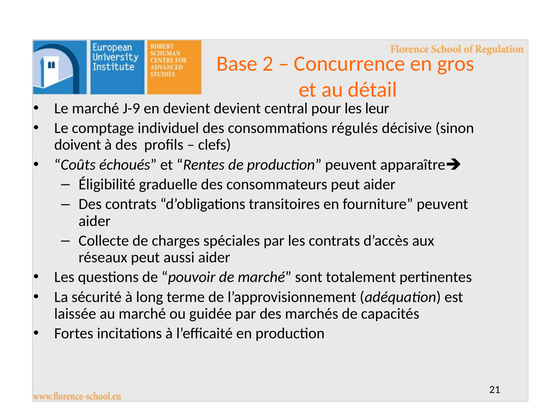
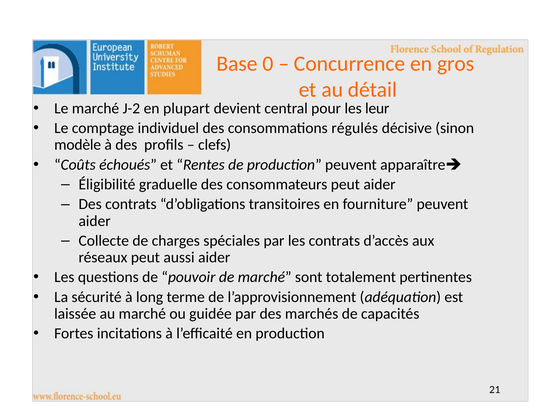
2: 2 -> 0 (268, 64)
J-9: J-9 -> J-2 (131, 108)
en devient: devient -> plupart (186, 108)
doivent: doivent -> modèle (78, 145)
